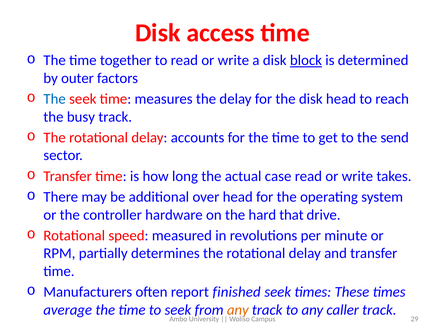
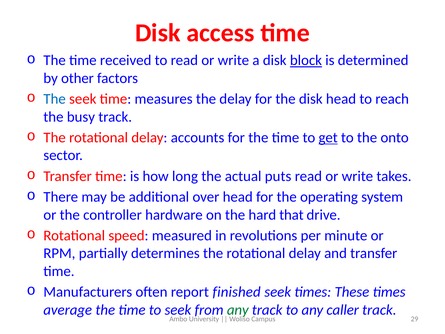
together: together -> received (126, 60)
outer: outer -> other (77, 78)
get underline: none -> present (328, 138)
send: send -> onto (395, 138)
case: case -> puts (278, 176)
any colour: orange -> green (238, 310)
